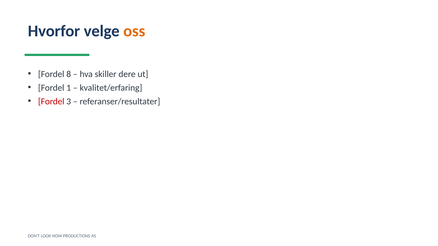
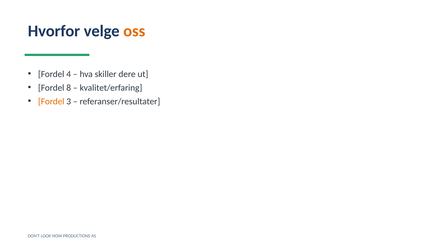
8: 8 -> 4 (69, 74)
1: 1 -> 8 (69, 88)
Fordel colour: red -> orange (51, 102)
